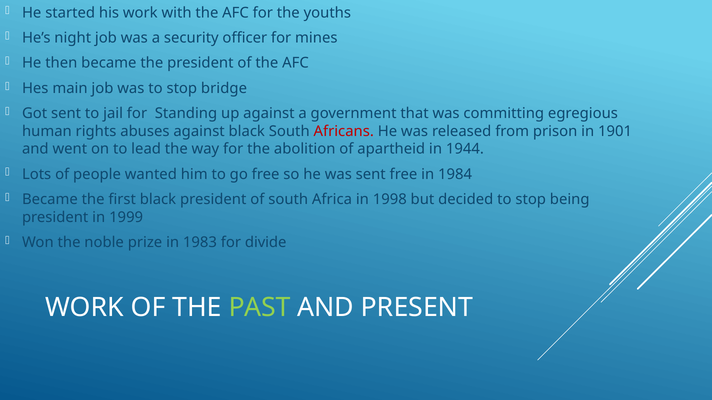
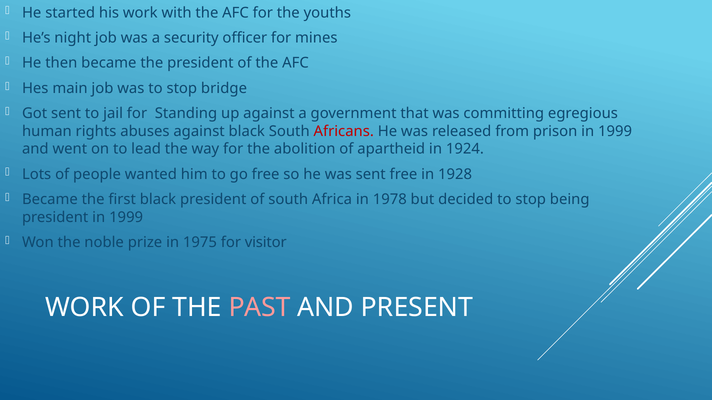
prison in 1901: 1901 -> 1999 (615, 131)
1944: 1944 -> 1924 (465, 149)
1984: 1984 -> 1928 (455, 174)
1998: 1998 -> 1978 (390, 200)
1983: 1983 -> 1975 (200, 243)
divide: divide -> visitor (266, 243)
PAST colour: light green -> pink (260, 308)
